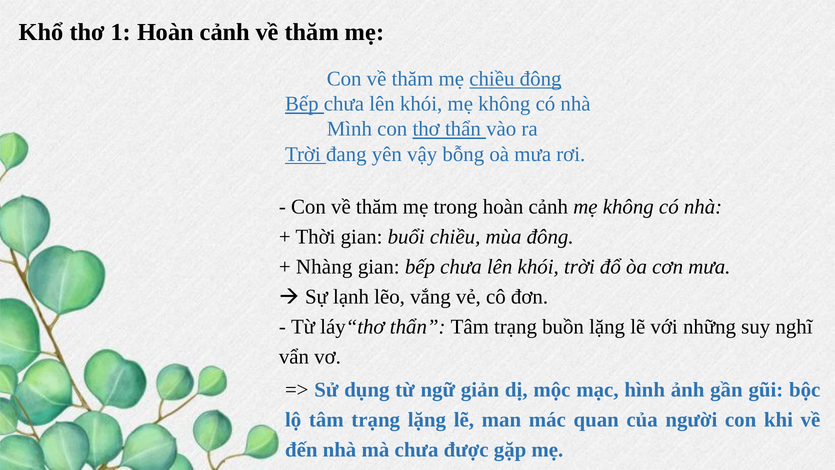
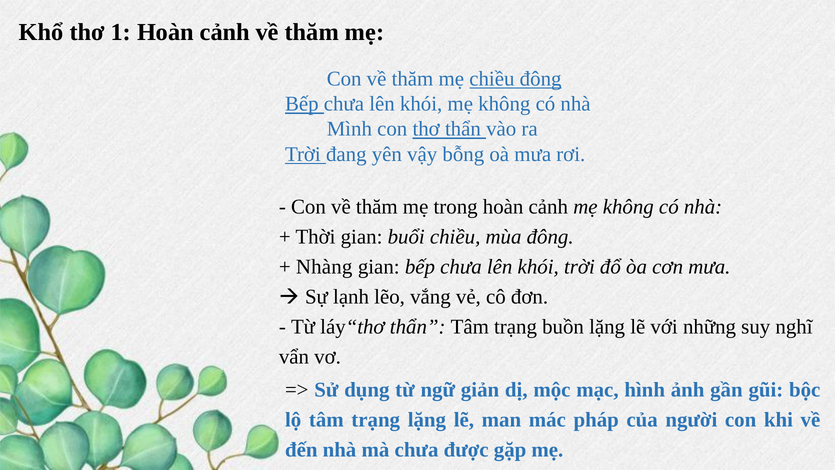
quan: quan -> pháp (596, 420)
